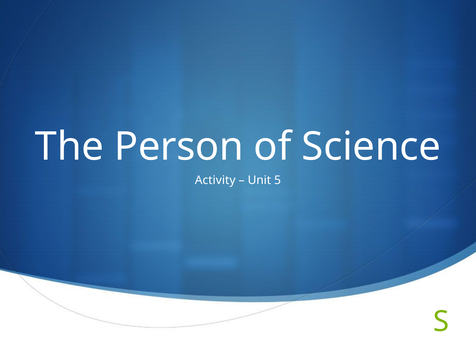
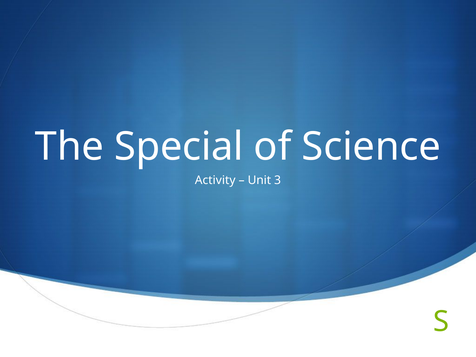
Person: Person -> Special (179, 147)
5: 5 -> 3 (278, 180)
